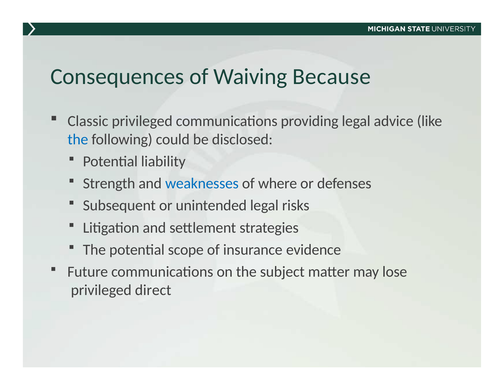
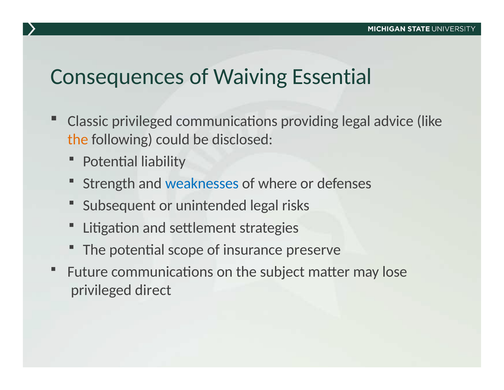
Because: Because -> Essential (332, 77)
the colour: blue -> orange (78, 139)
evidence: evidence -> preserve (313, 249)
